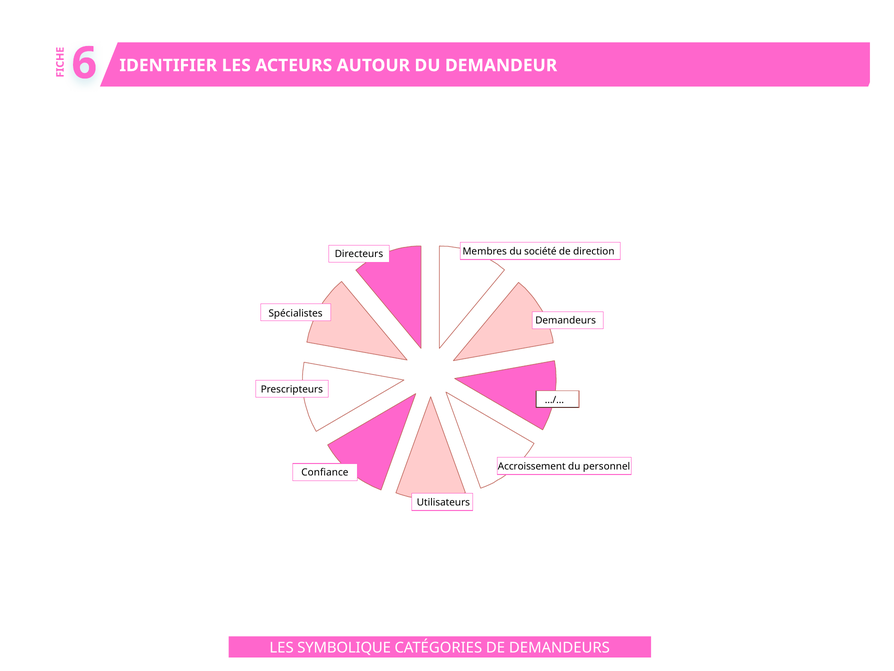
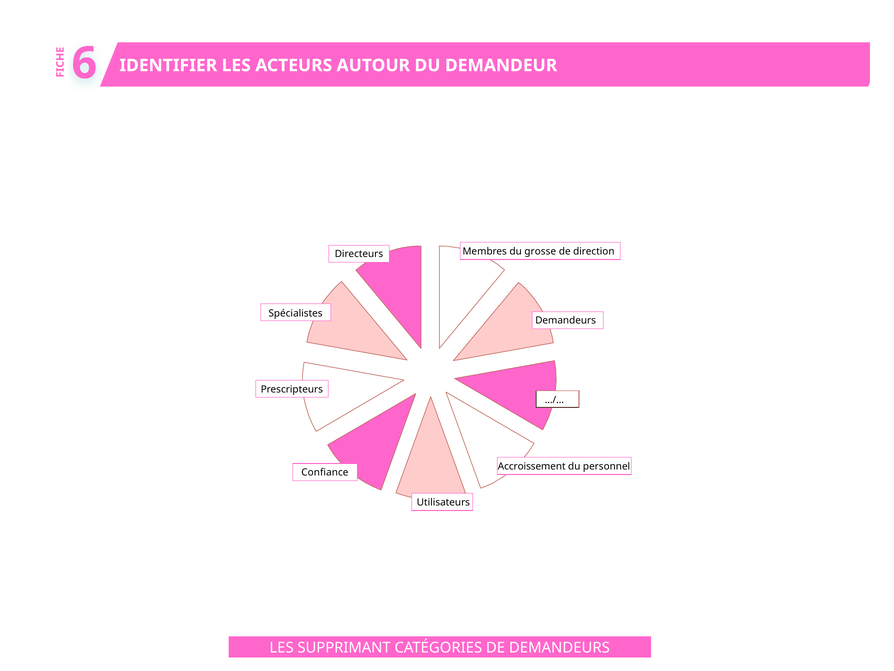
société: société -> grosse (540, 251)
SYMBOLIQUE: SYMBOLIQUE -> SUPPRIMANT (344, 647)
